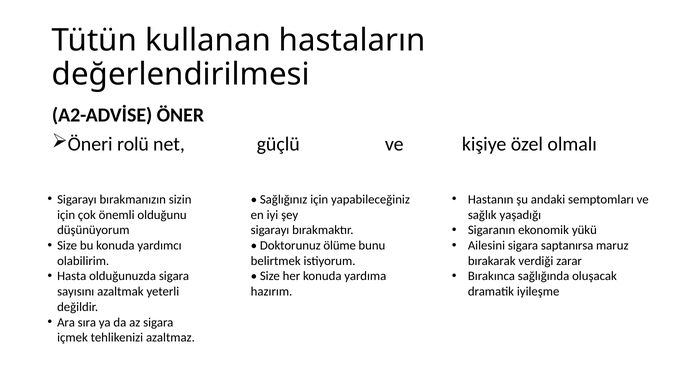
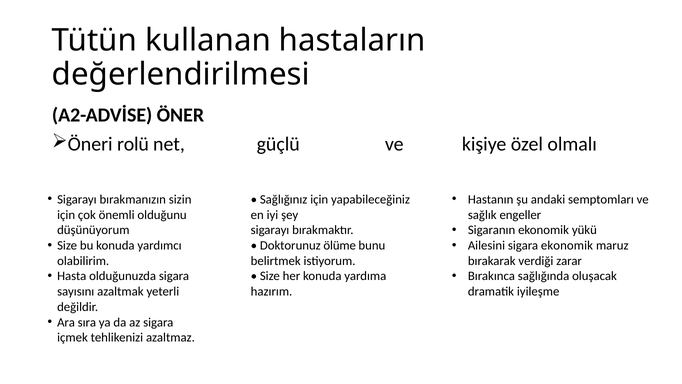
yaşadığı: yaşadığı -> engeller (520, 215)
sigara saptanırsa: saptanırsa -> ekonomik (567, 245)
